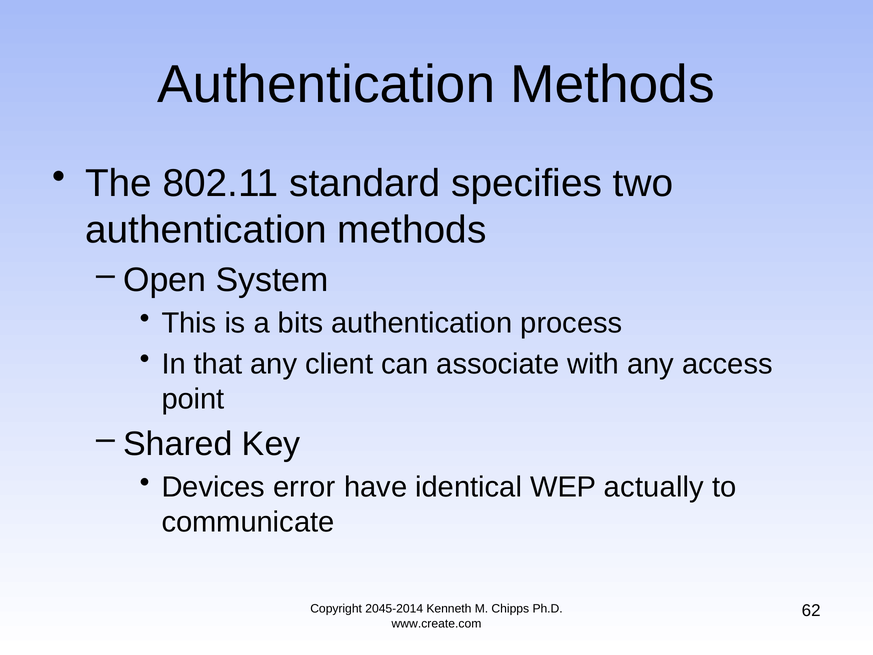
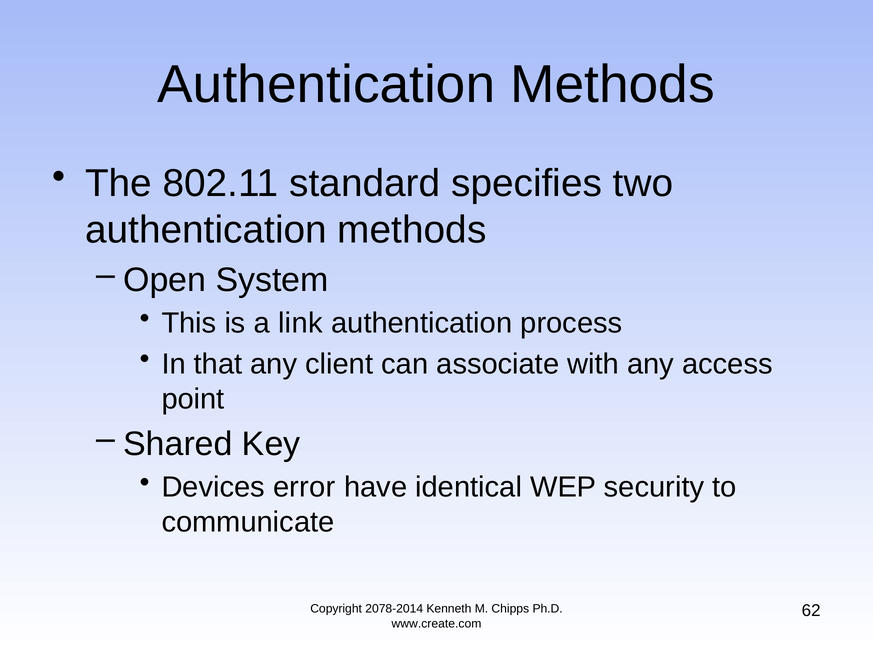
bits: bits -> link (300, 323)
actually: actually -> security (654, 487)
2045-2014: 2045-2014 -> 2078-2014 (394, 609)
